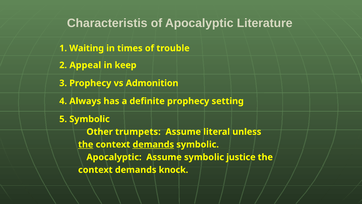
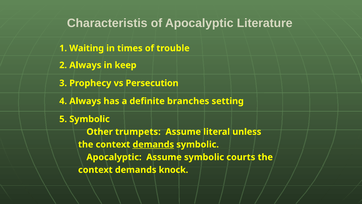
2 Appeal: Appeal -> Always (85, 65)
Admonition: Admonition -> Persecution (152, 83)
definite prophecy: prophecy -> branches (188, 101)
the underline: present -> none (86, 144)
justice: justice -> courts (241, 157)
